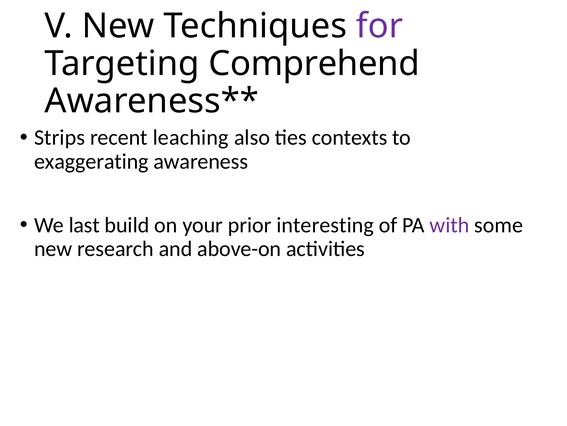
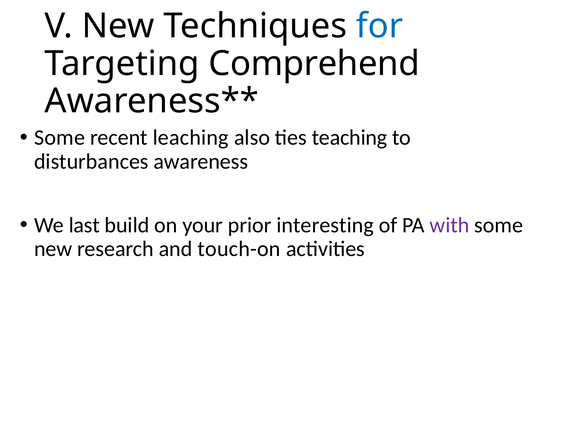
for colour: purple -> blue (380, 26)
Strips: Strips -> Some (60, 137)
contexts: contexts -> teaching (350, 137)
exaggerating: exaggerating -> disturbances (91, 161)
above-on: above-on -> touch-on (239, 248)
